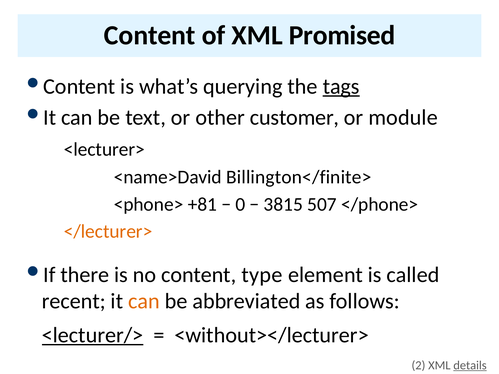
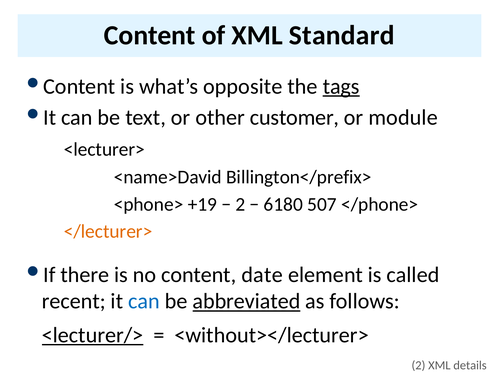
Promised: Promised -> Standard (342, 35)
querying: querying -> opposite (243, 87)
Billington</finite>: Billington</finite> -> Billington</prefix> (299, 177)
+81: +81 -> +19 (202, 205)
0: 0 -> 2 (240, 205)
3815: 3815 -> 6180 (283, 205)
type: type -> date (262, 275)
can colour: orange -> blue (144, 302)
abbreviated underline: none -> present (246, 302)
details underline: present -> none (470, 366)
